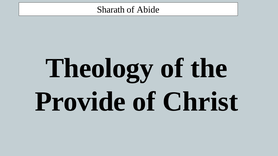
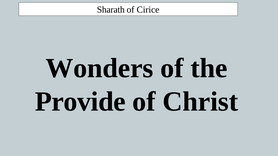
Abide: Abide -> Cirice (148, 10)
Theology: Theology -> Wonders (99, 68)
